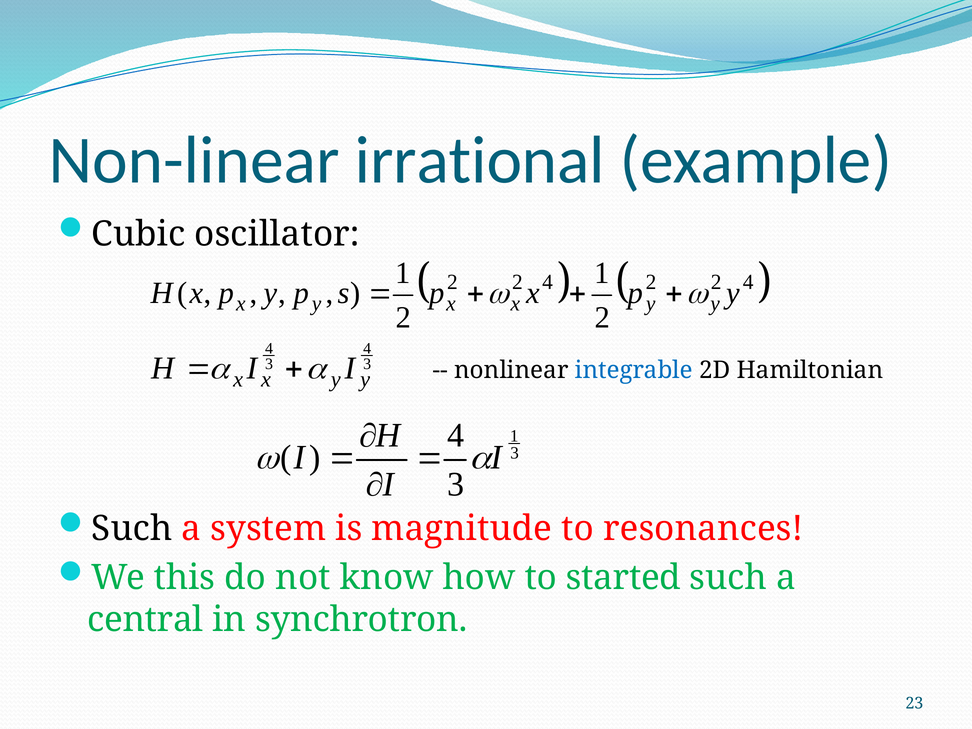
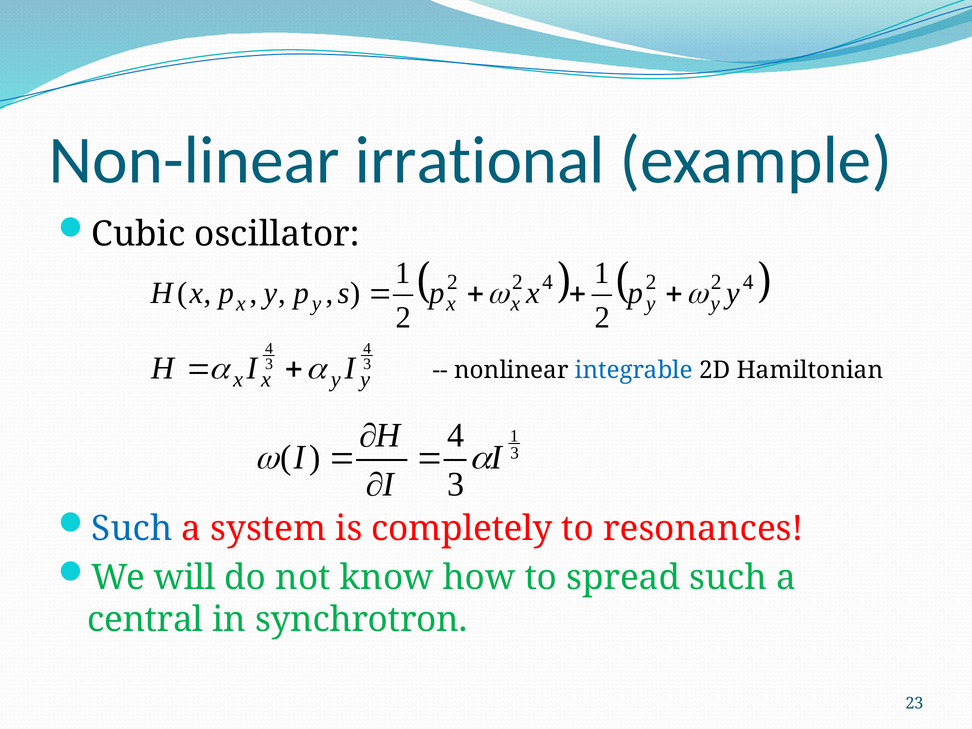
Such colour: black -> blue (132, 529)
magnitude: magnitude -> completely (462, 529)
this: this -> will (185, 578)
started: started -> spread (623, 578)
